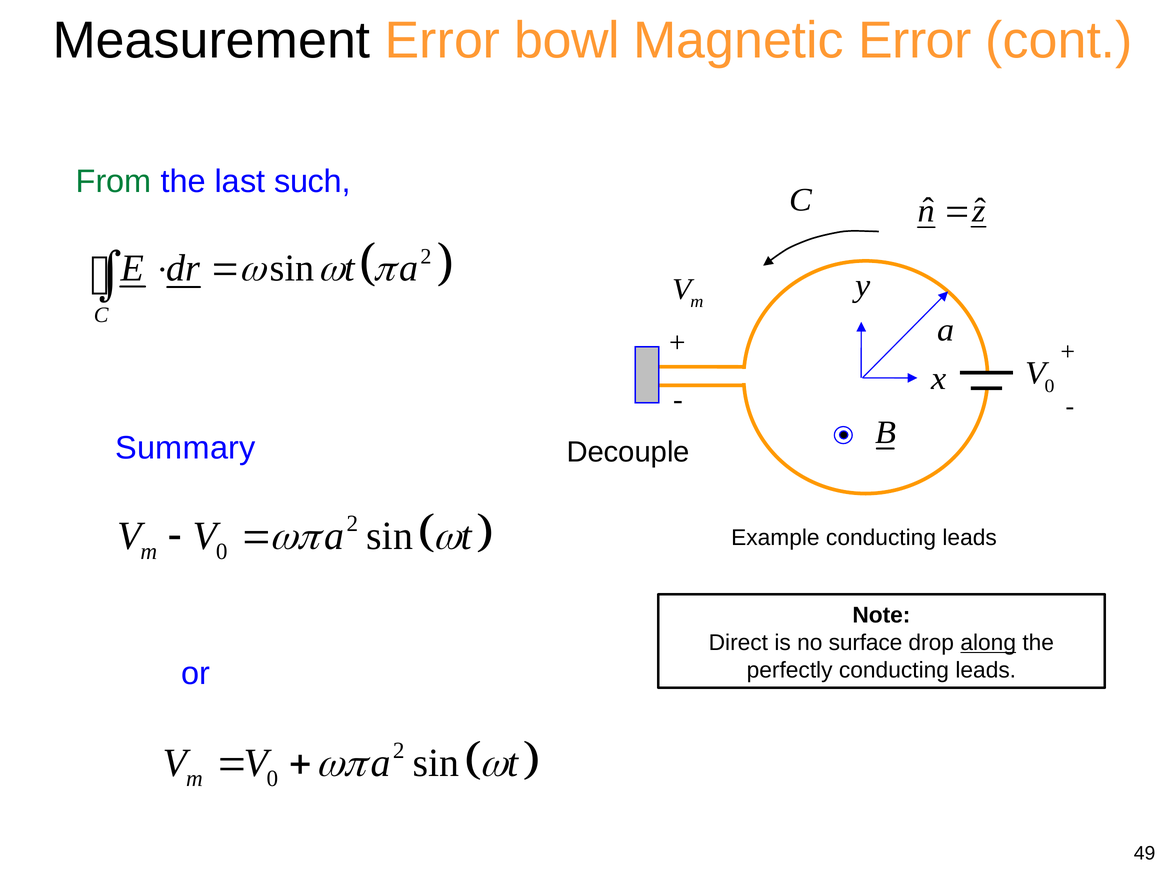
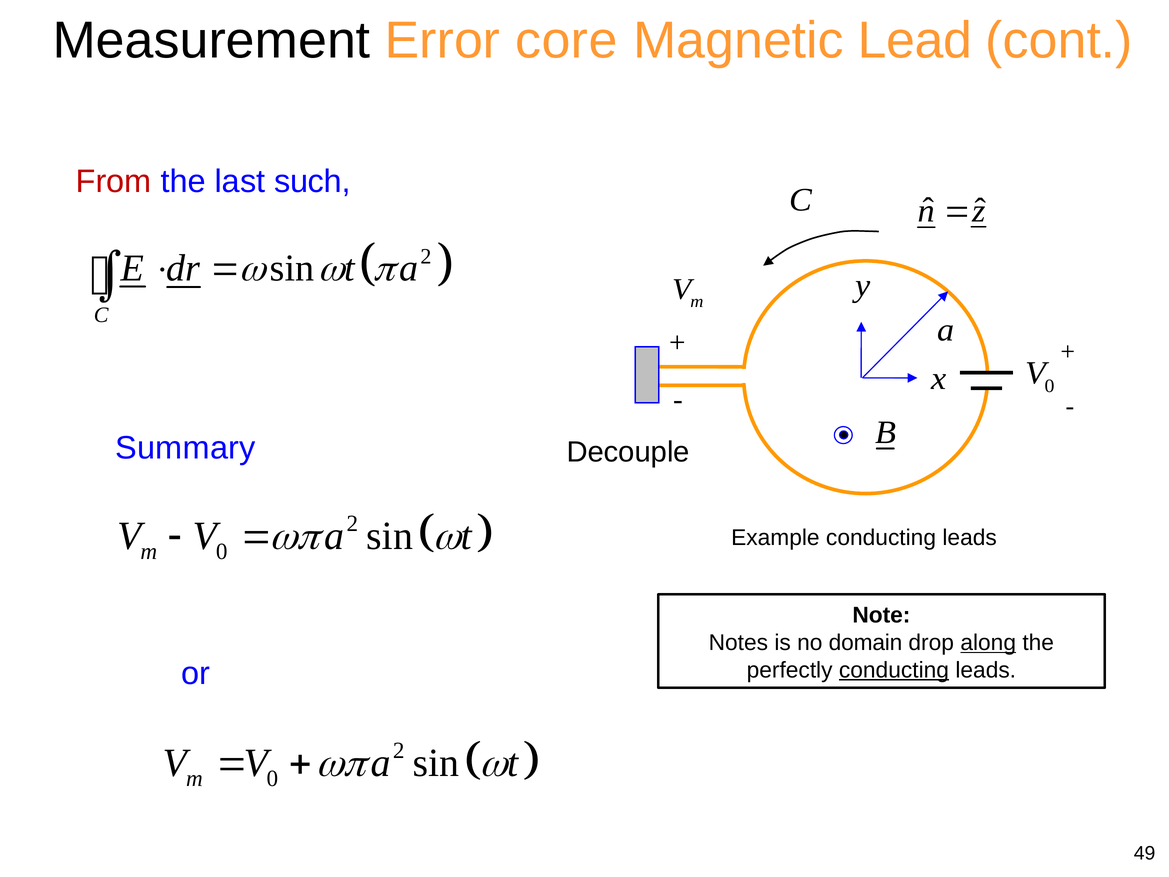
bowl: bowl -> core (566, 41)
Magnetic Error: Error -> Lead (915, 41)
From colour: green -> red (114, 181)
Direct: Direct -> Notes (738, 643)
surface: surface -> domain (866, 643)
conducting underline: none -> present (894, 670)
